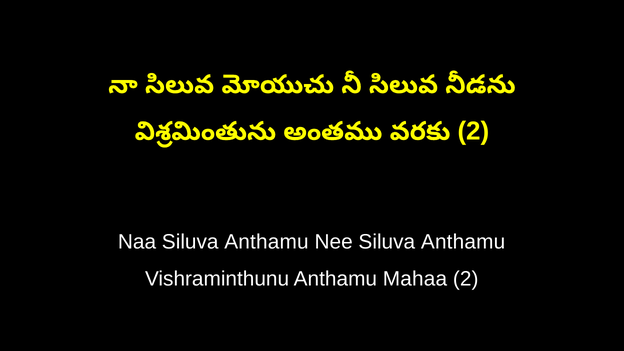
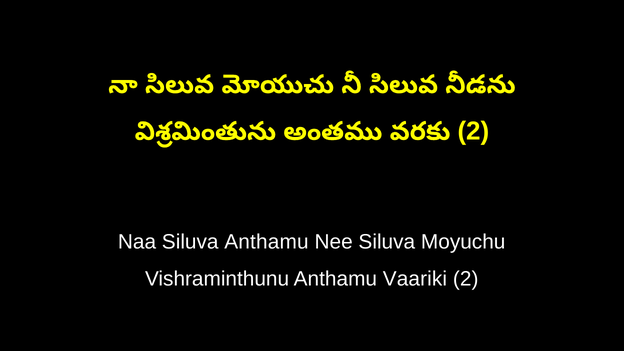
Nee Siluva Anthamu: Anthamu -> Moyuchu (463, 242)
Mahaa: Mahaa -> Vaariki (415, 279)
